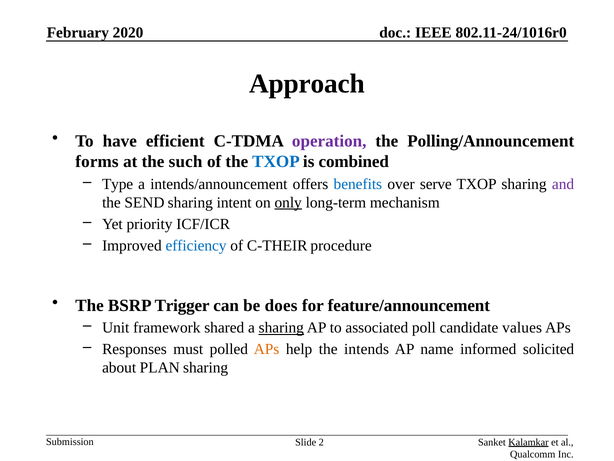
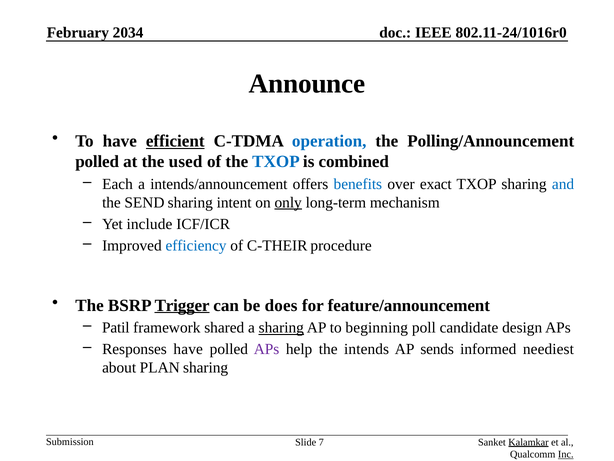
2020: 2020 -> 2034 (128, 33)
Approach: Approach -> Announce (307, 84)
efficient underline: none -> present (175, 141)
operation colour: purple -> blue (329, 141)
forms: forms -> polled (97, 161)
such: such -> used (186, 161)
Type: Type -> Each (117, 184)
serve: serve -> exact (436, 184)
and colour: purple -> blue (563, 184)
priority: priority -> include (149, 224)
Trigger underline: none -> present (182, 305)
Unit: Unit -> Patil (116, 327)
associated: associated -> beginning (377, 327)
values: values -> design (522, 327)
Responses must: must -> have (188, 349)
APs colour: orange -> purple (267, 349)
name: name -> sends (437, 349)
solicited: solicited -> neediest (548, 349)
2: 2 -> 7 (321, 442)
Inc underline: none -> present (566, 454)
